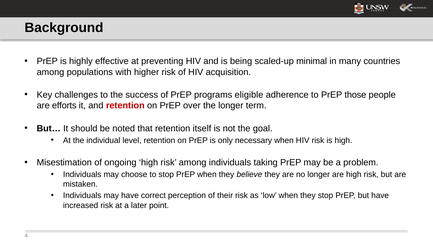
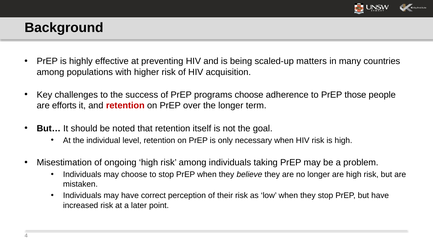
minimal: minimal -> matters (312, 61)
programs eligible: eligible -> choose (249, 95)
